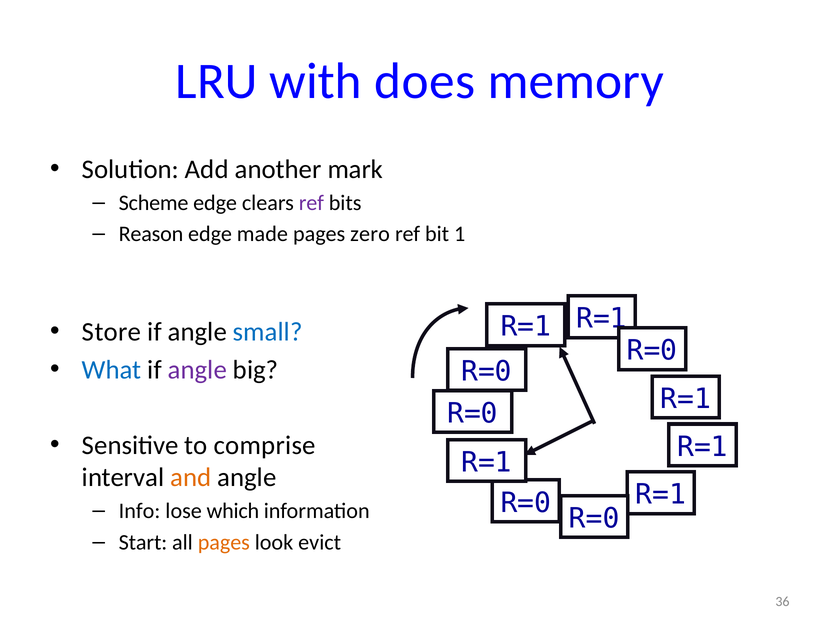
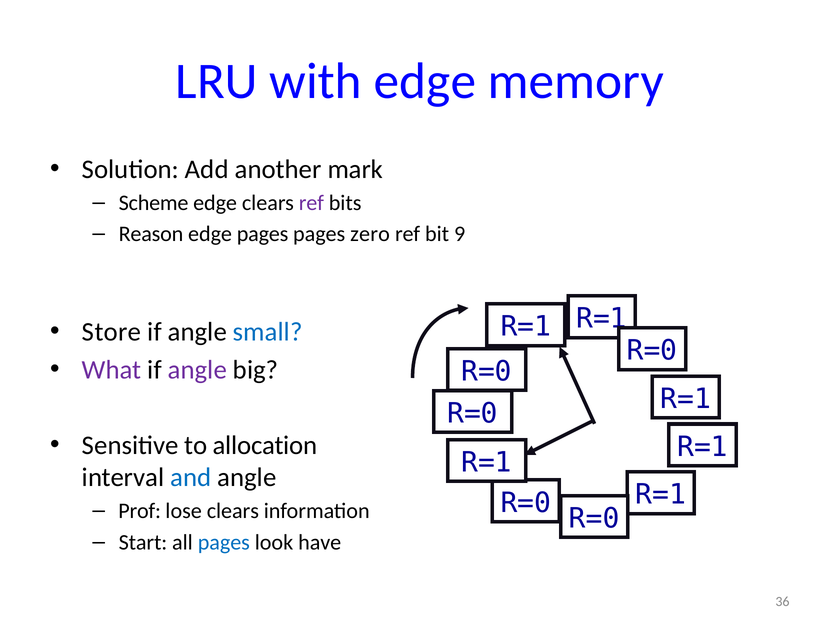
with does: does -> edge (425, 81)
edge made: made -> pages (263, 234)
1: 1 -> 9 (460, 234)
What colour: blue -> purple (112, 370)
comprise: comprise -> allocation (265, 445)
and colour: orange -> blue (191, 477)
Info: Info -> Prof (140, 511)
lose which: which -> clears (233, 511)
pages colour: orange -> blue (224, 542)
evict: evict -> have (320, 542)
